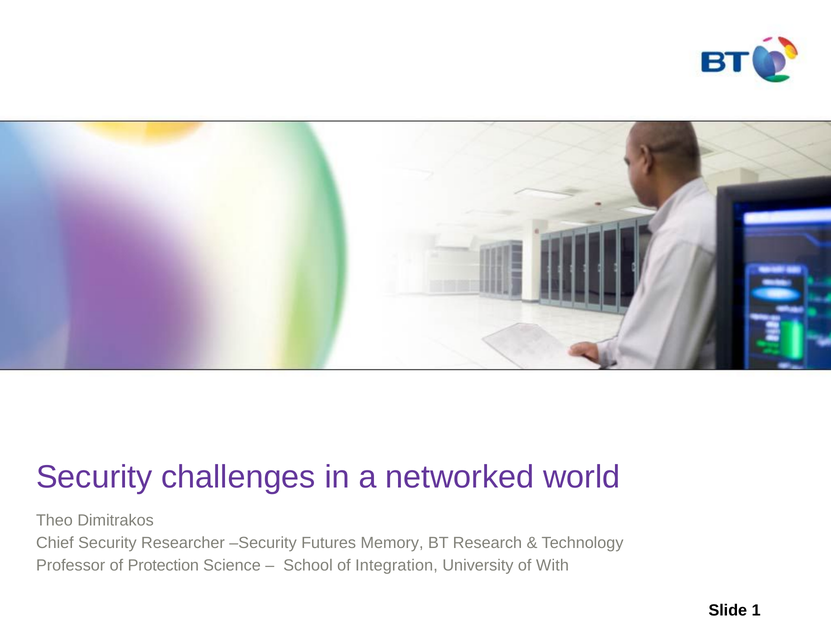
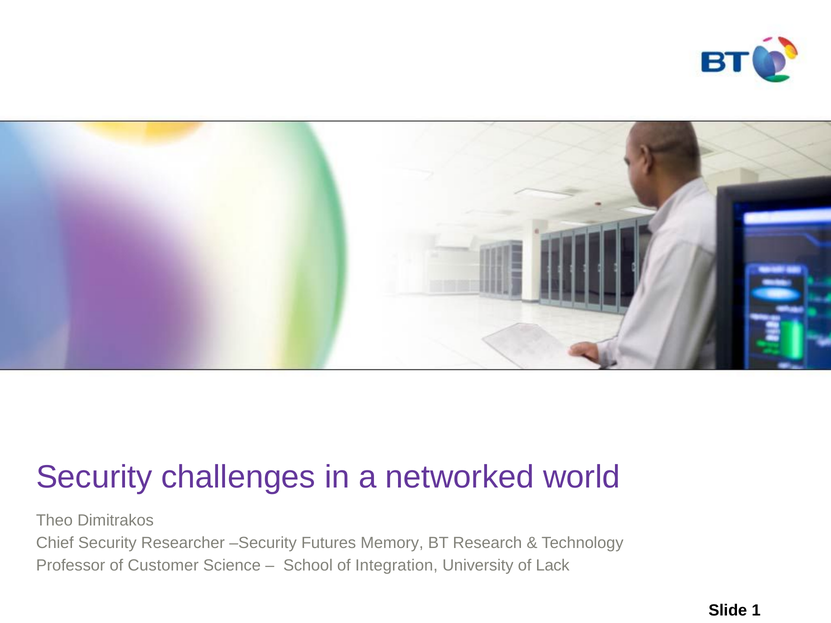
Protection: Protection -> Customer (163, 566)
With: With -> Lack (553, 566)
